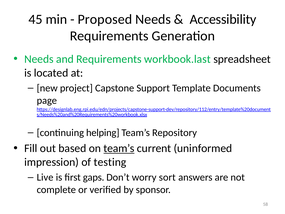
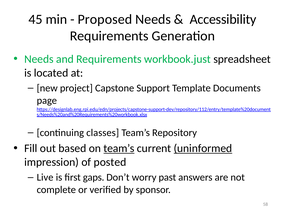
workbook.last: workbook.last -> workbook.just (177, 59)
helping: helping -> classes (103, 133)
uninformed underline: none -> present (203, 148)
testing: testing -> posted (110, 162)
sort: sort -> past (167, 177)
